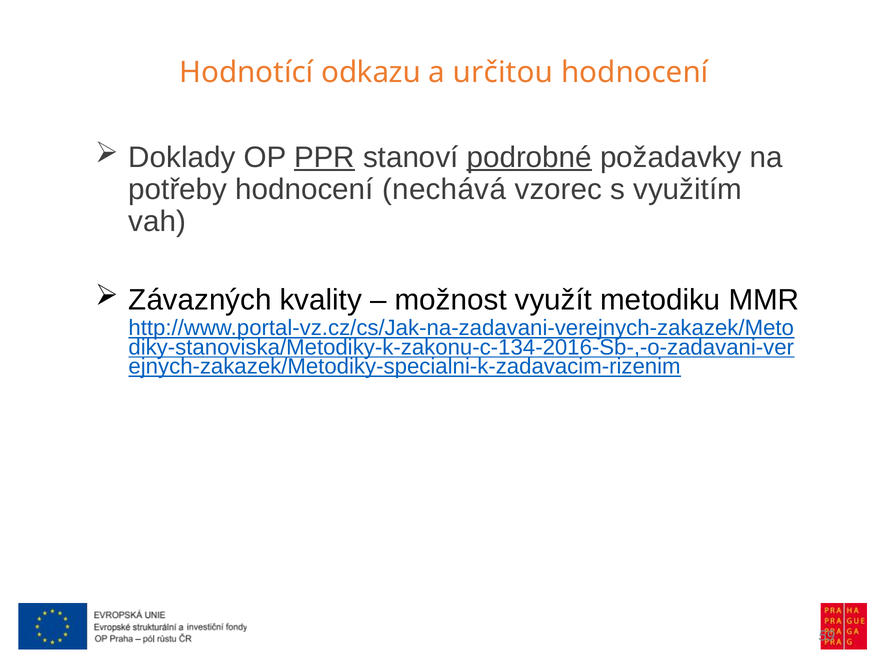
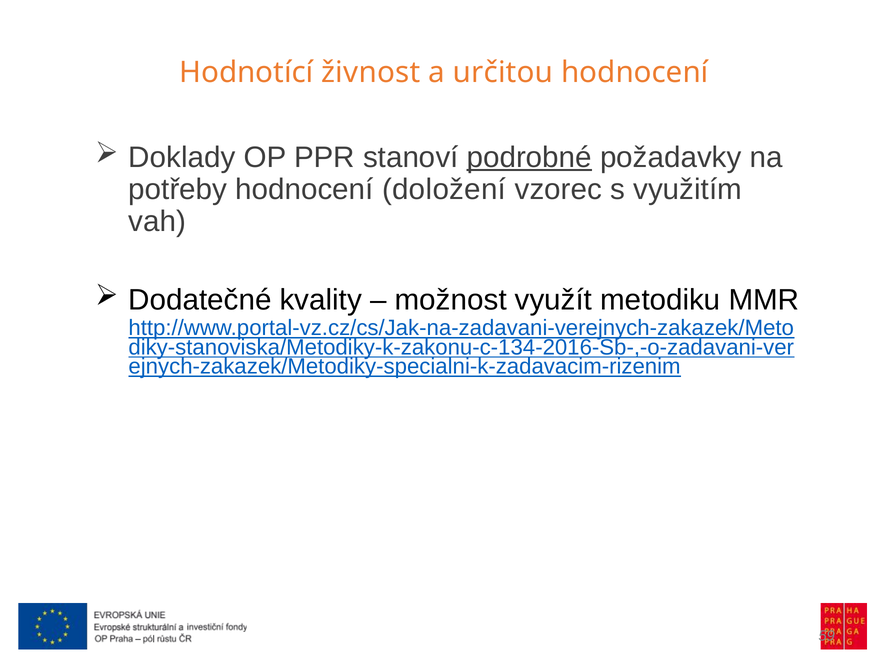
odkazu: odkazu -> živnost (371, 72)
PPR underline: present -> none (324, 157)
nechává: nechává -> doložení (444, 189)
Závazných: Závazných -> Dodatečné (200, 300)
